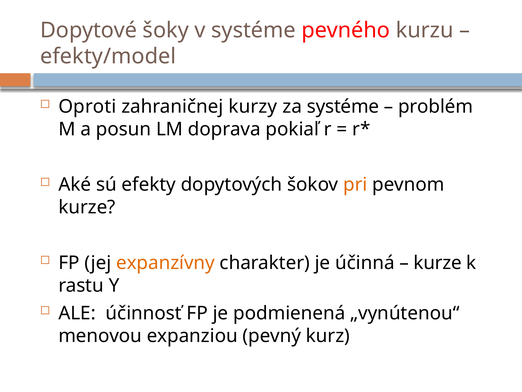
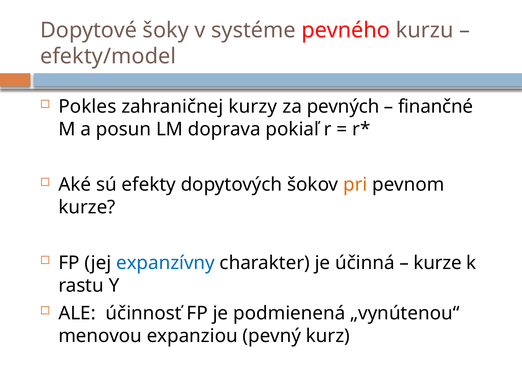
Oproti: Oproti -> Pokles (87, 107)
za systéme: systéme -> pevných (343, 107)
problém: problém -> finančné (436, 107)
expanzívny colour: orange -> blue (165, 262)
